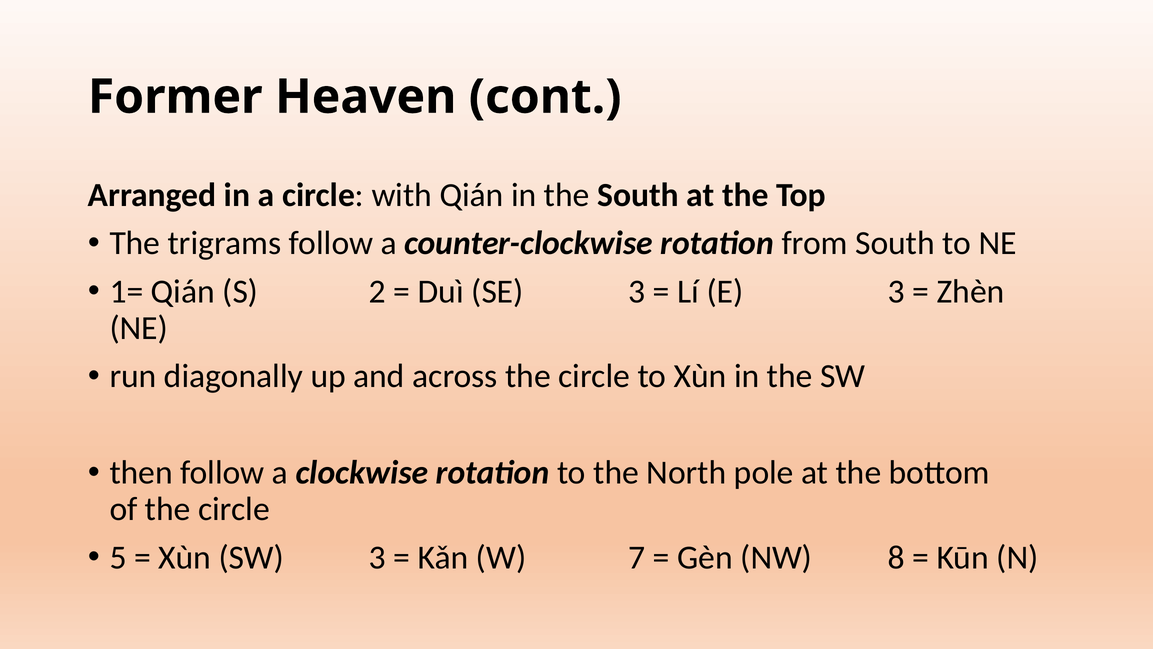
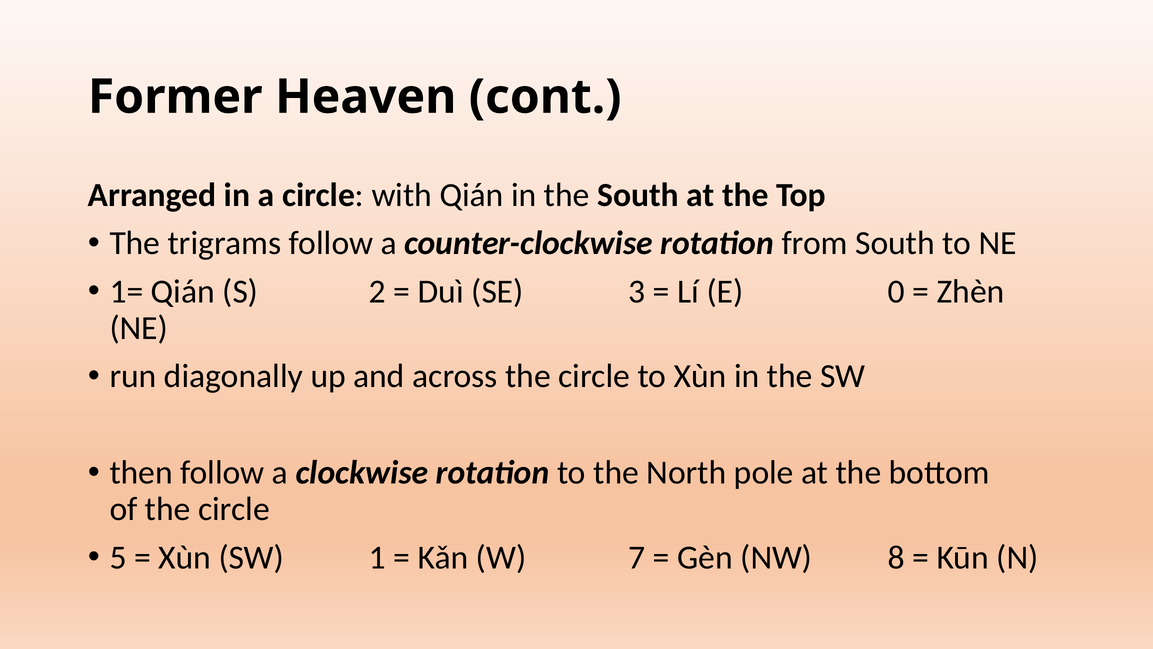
E 3: 3 -> 0 (896, 291)
SW 3: 3 -> 1 (377, 557)
